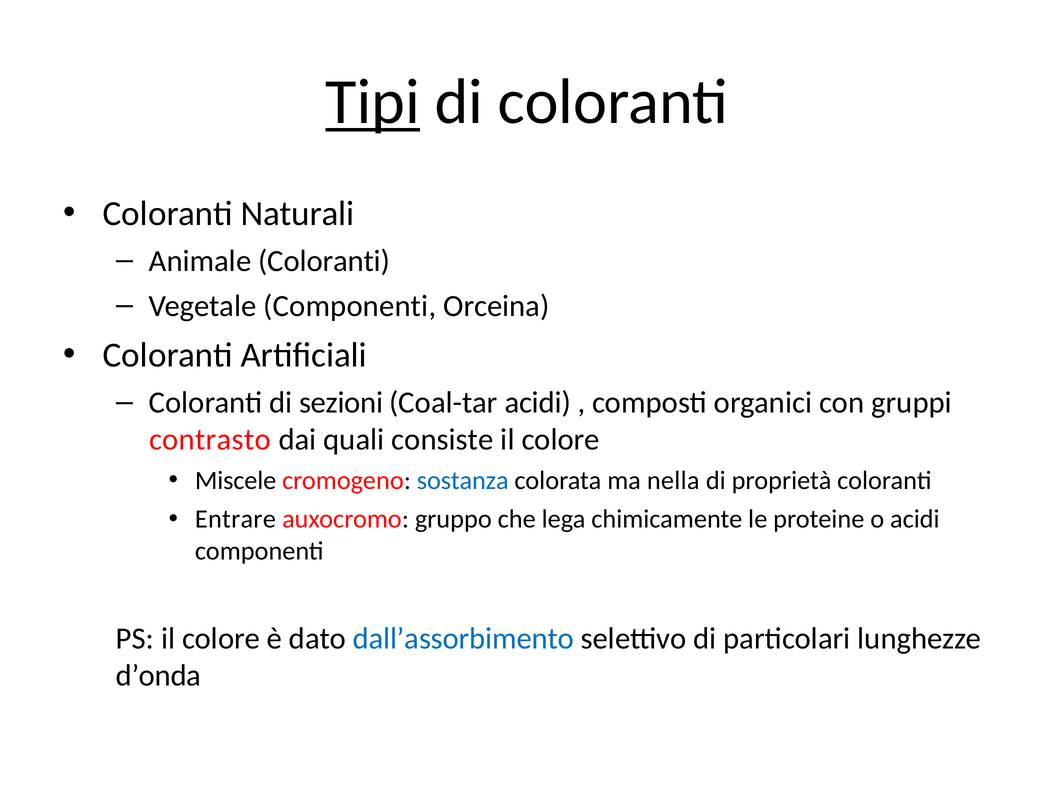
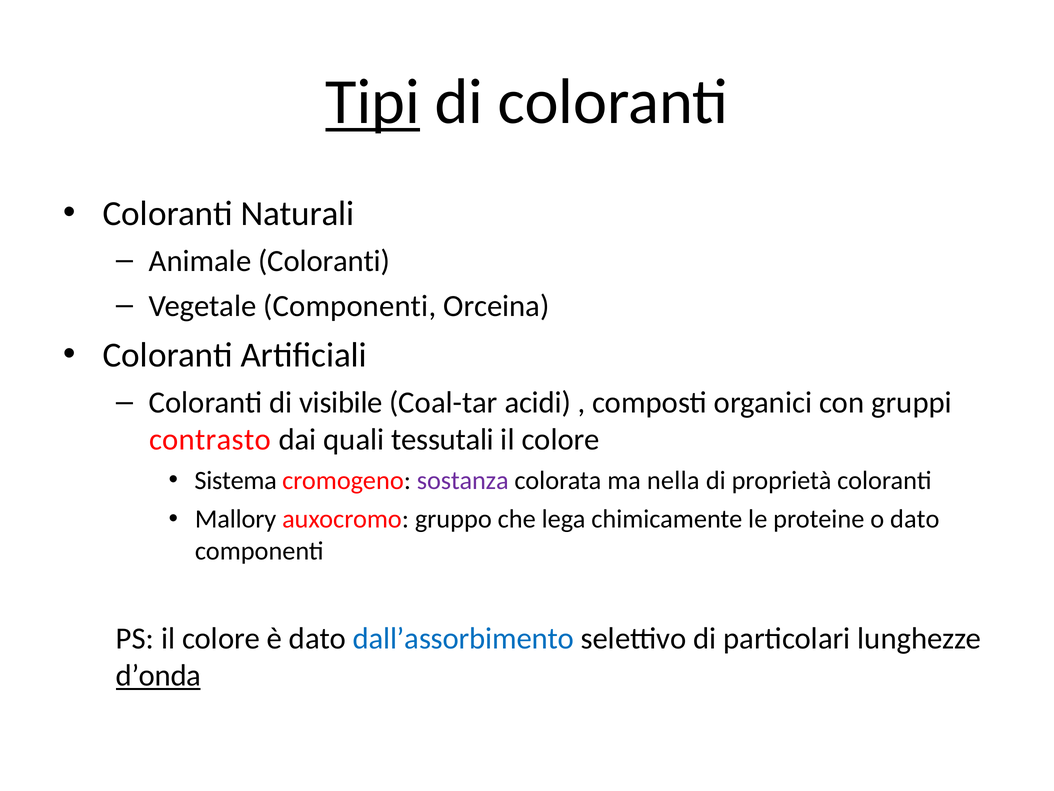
sezioni: sezioni -> visibile (341, 402)
consiste: consiste -> tessutali (443, 439)
Miscele: Miscele -> Sistema (236, 480)
sostanza colour: blue -> purple (463, 480)
Entrare: Entrare -> Mallory (236, 519)
o acidi: acidi -> dato (915, 519)
d’onda underline: none -> present (158, 675)
